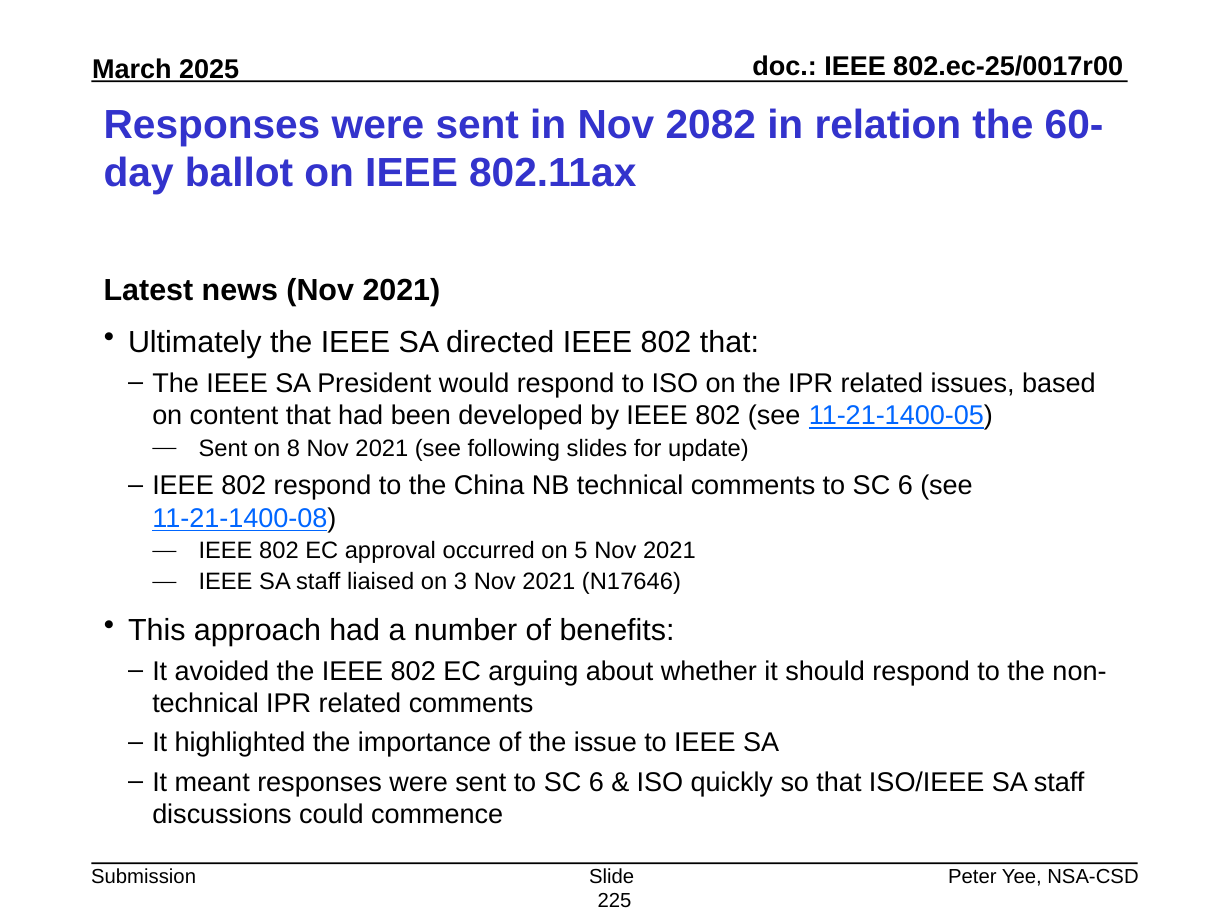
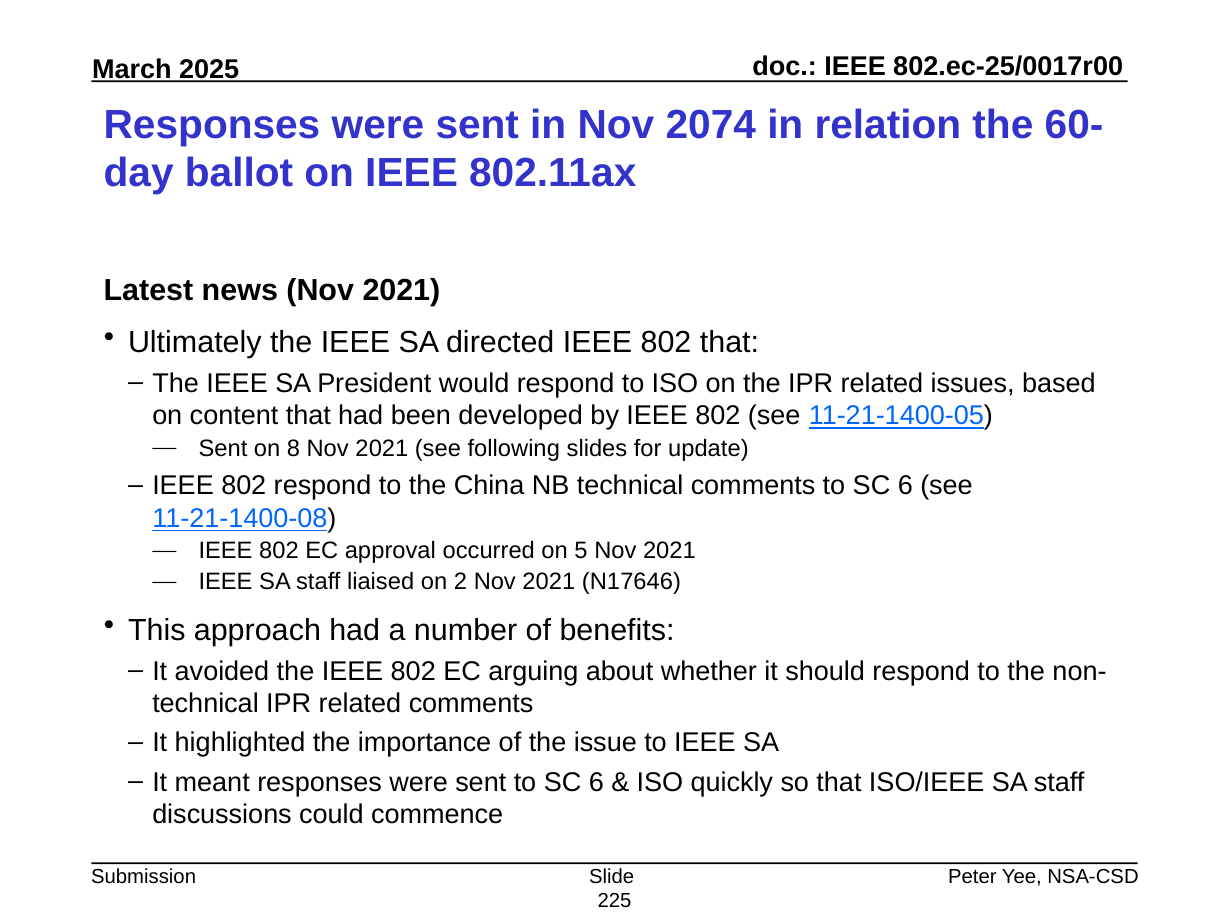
2082: 2082 -> 2074 (711, 125)
3: 3 -> 2 (460, 582)
